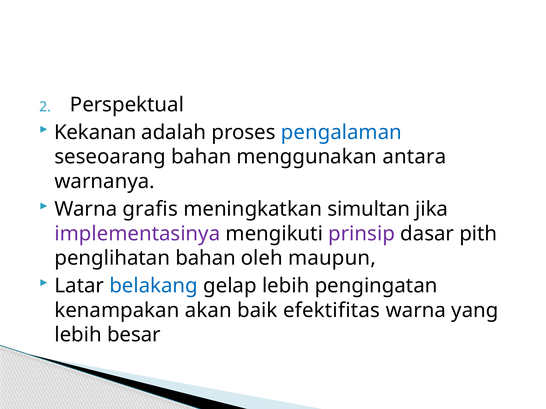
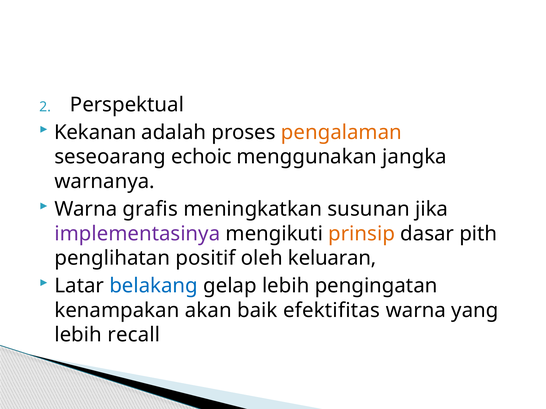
pengalaman colour: blue -> orange (341, 132)
seseoarang bahan: bahan -> echoic (201, 157)
antara: antara -> jangka (414, 157)
simultan: simultan -> susunan (369, 209)
prinsip colour: purple -> orange (362, 234)
penglihatan bahan: bahan -> positif (205, 258)
maupun: maupun -> keluaran (332, 258)
besar: besar -> recall (134, 335)
